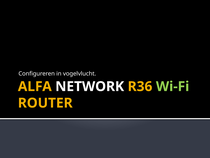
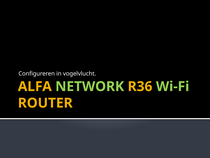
NETWORK colour: white -> light green (90, 86)
